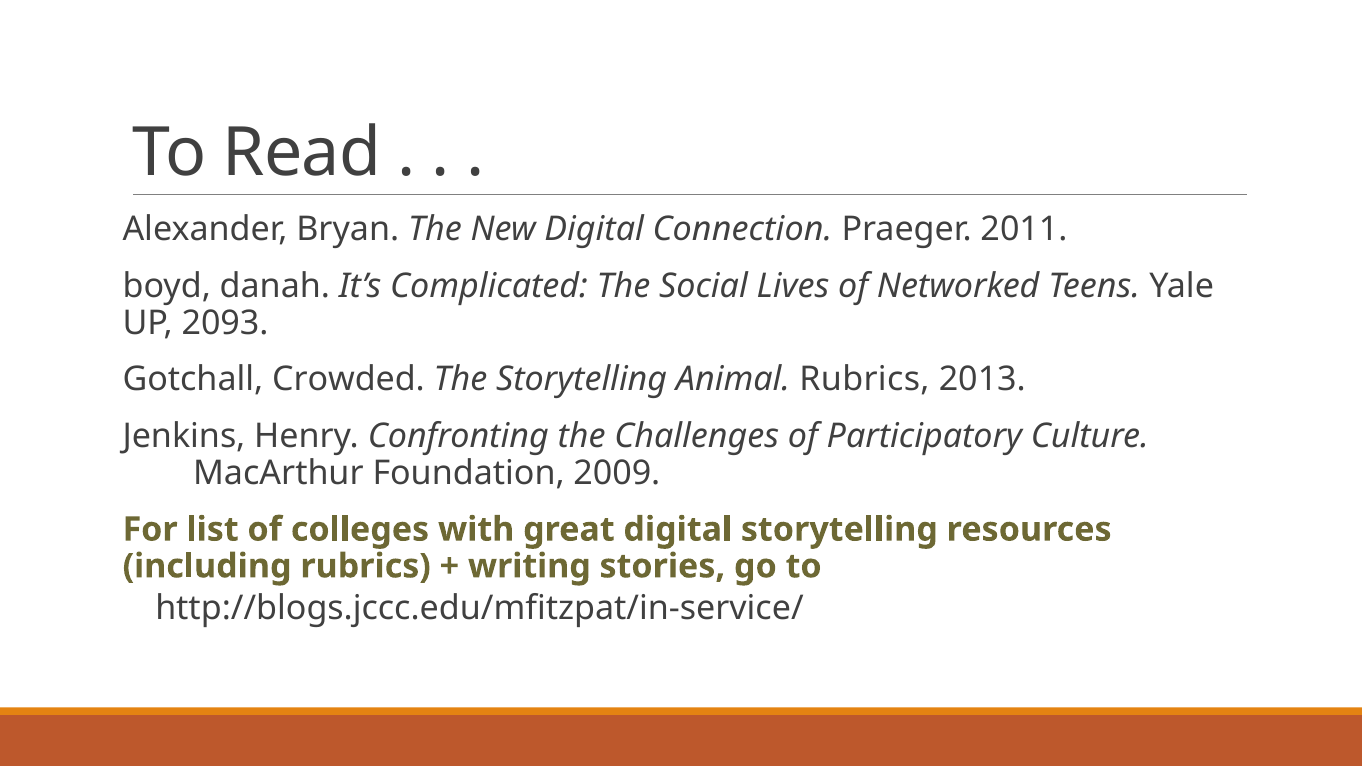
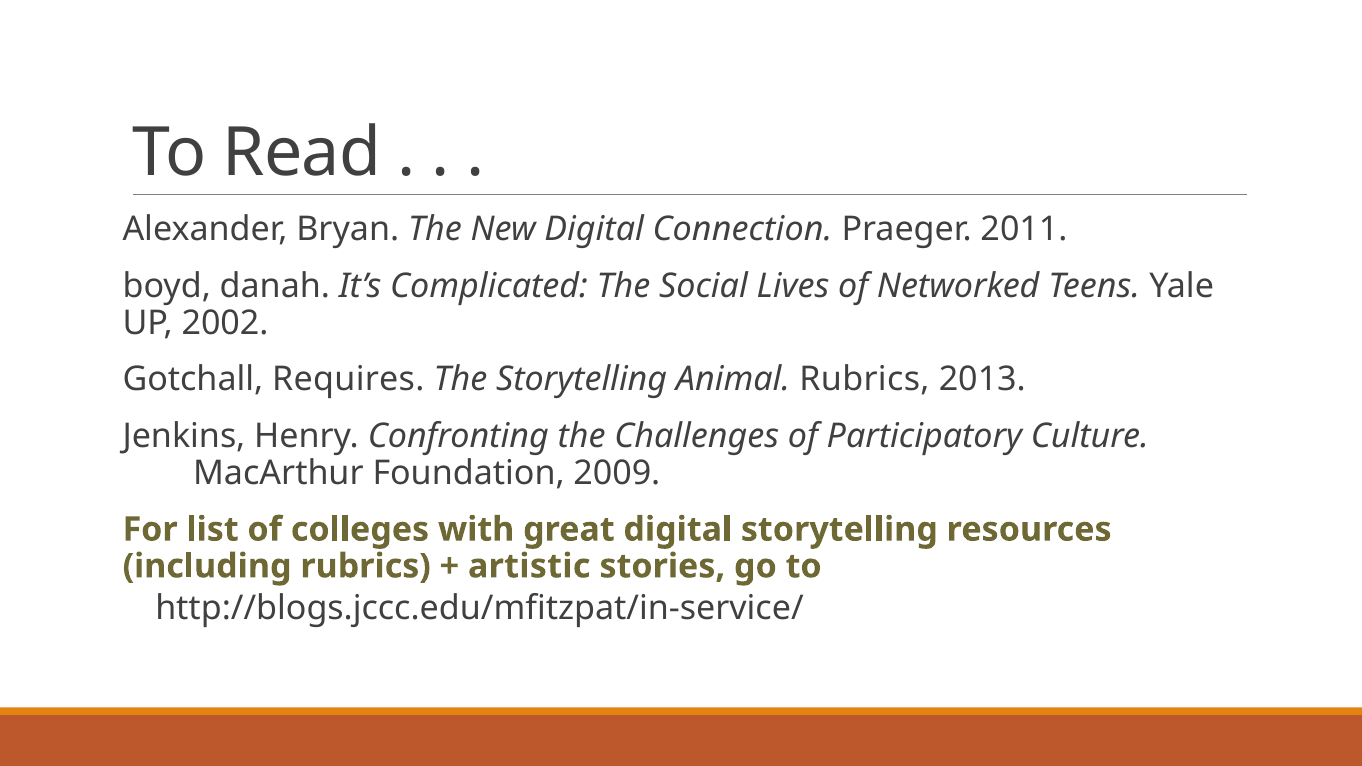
2093: 2093 -> 2002 (225, 323)
Crowded: Crowded -> Requires (348, 379)
writing: writing -> artistic (529, 566)
